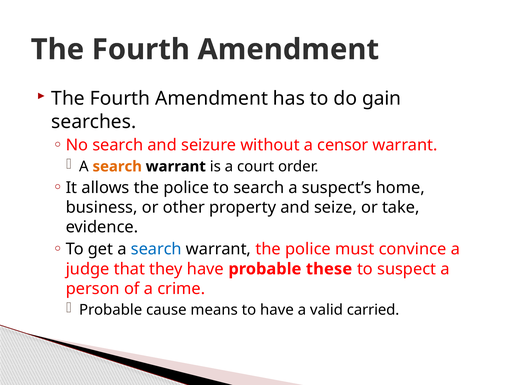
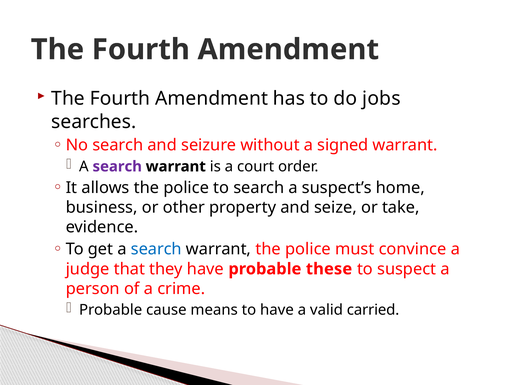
gain: gain -> jobs (381, 99)
censor: censor -> signed (343, 145)
search colour: orange -> purple (117, 167)
